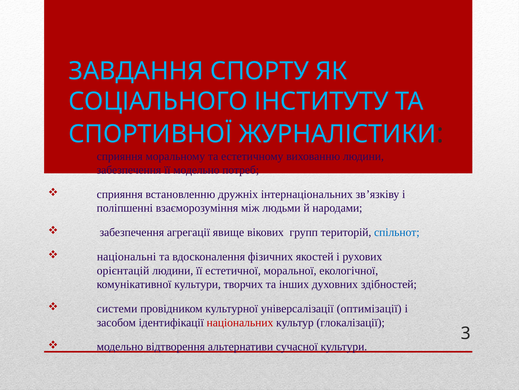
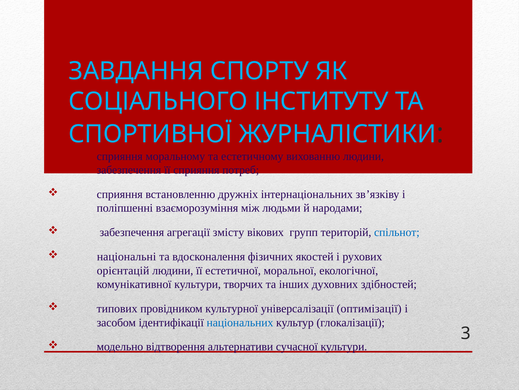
її модельно: модельно -> сприяння (196, 170)
явище: явище -> змісту (229, 232)
системи: системи -> типових (117, 308)
національних colour: red -> blue (240, 322)
